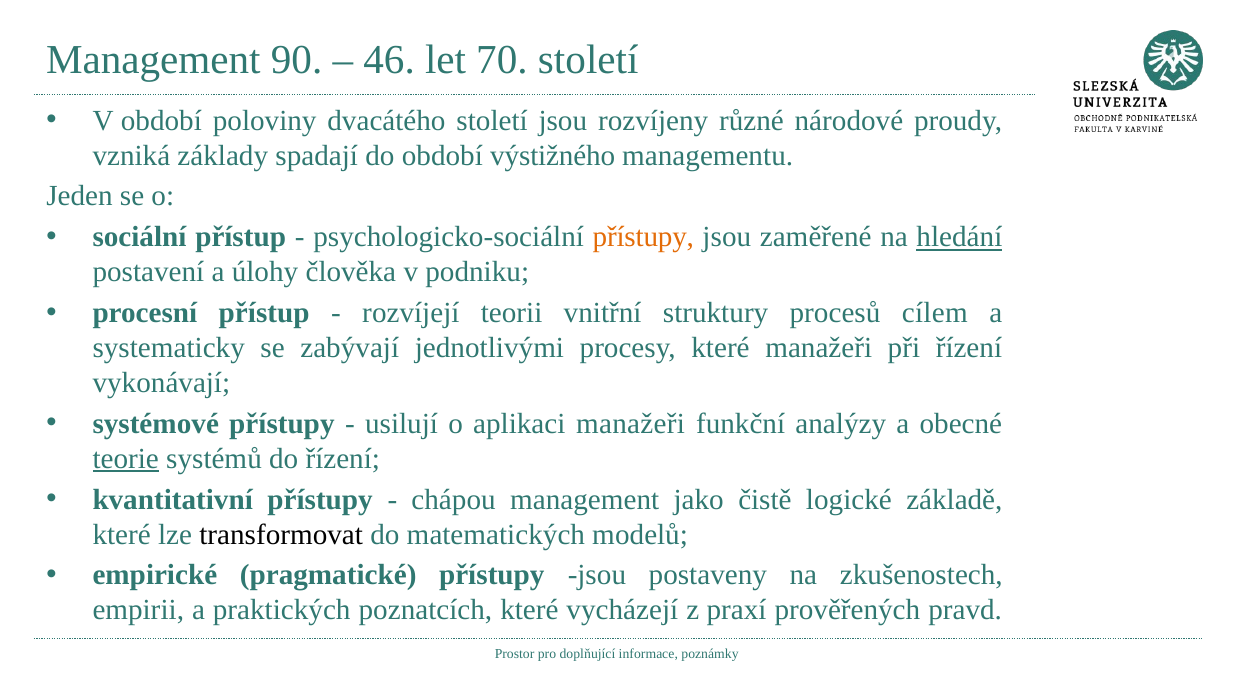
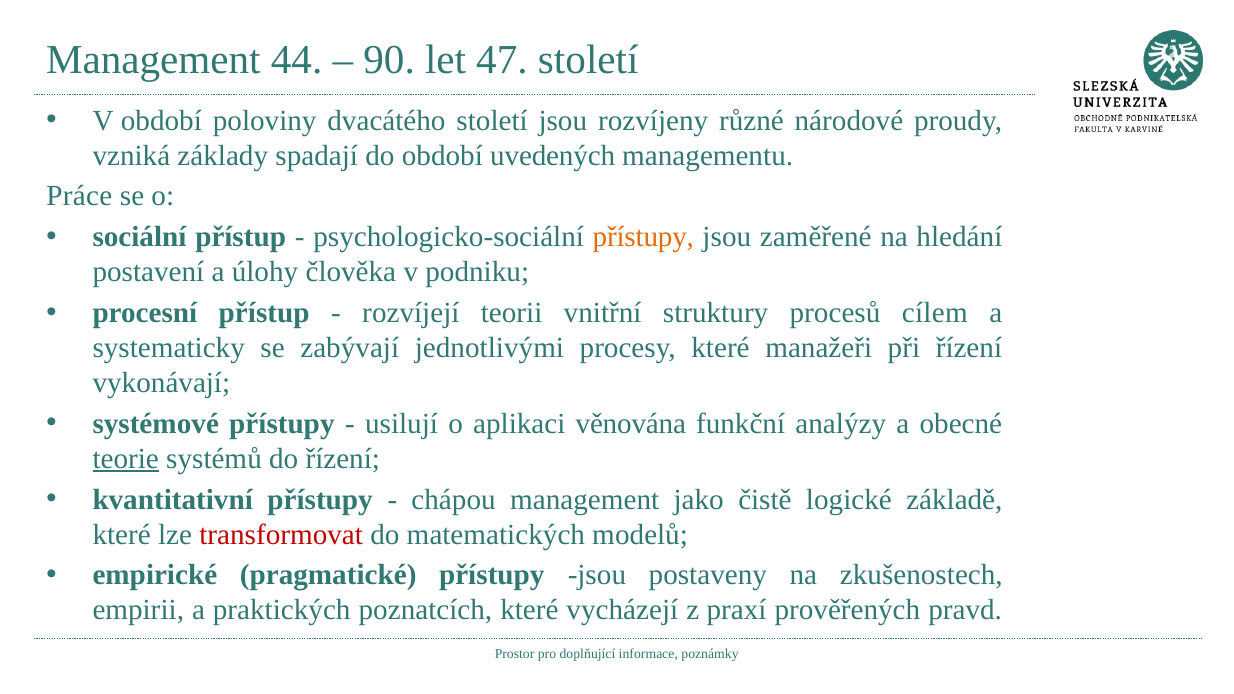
90: 90 -> 44 (297, 60)
46: 46 -> 90 (389, 60)
70: 70 -> 47 (502, 60)
výstižného: výstižného -> uvedených (553, 156)
Jeden: Jeden -> Práce (79, 196)
hledání underline: present -> none (959, 237)
aplikaci manažeři: manažeři -> věnována (631, 424)
transformovat colour: black -> red (281, 535)
